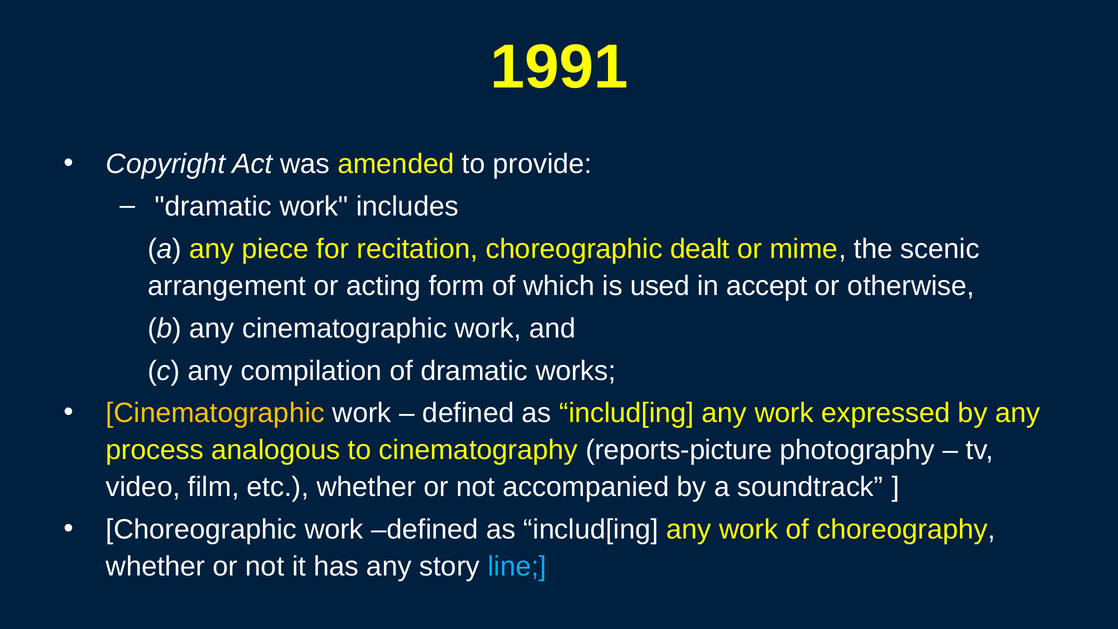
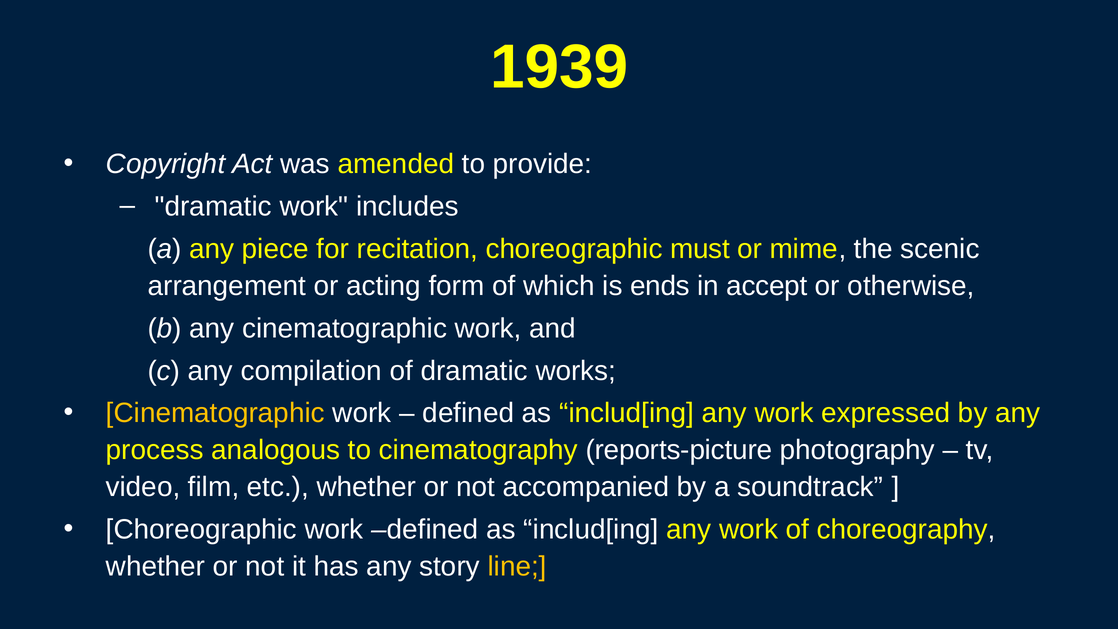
1991: 1991 -> 1939 (559, 67)
dealt: dealt -> must (700, 249)
used: used -> ends (660, 286)
line colour: light blue -> yellow (517, 566)
